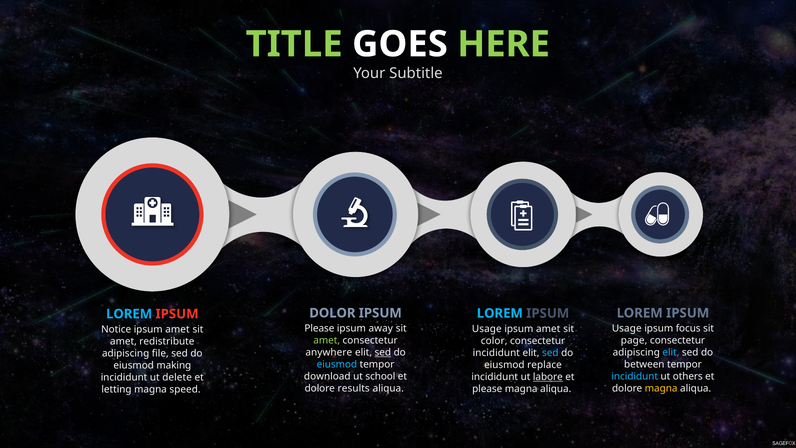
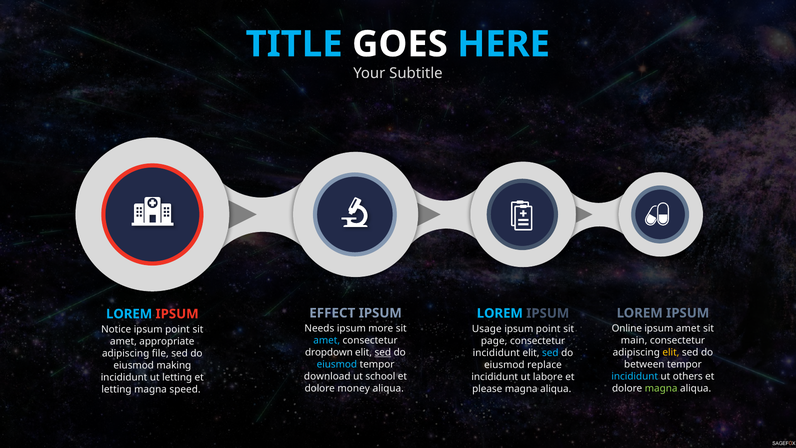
TITLE colour: light green -> light blue (294, 44)
HERE colour: light green -> light blue (504, 44)
DOLOR: DOLOR -> EFFECT (332, 313)
Please: Please -> Needs (319, 329)
away: away -> more (381, 329)
Usage: Usage -> Online (627, 329)
ipsum focus: focus -> amet (688, 329)
amet: amet -> point (548, 329)
amet: amet -> point (177, 329)
amet colour: light green -> light blue (327, 340)
page: page -> main (634, 340)
color: color -> page (494, 341)
redistribute: redistribute -> appropriate (167, 341)
anywhere: anywhere -> dropdown (329, 352)
elit colour: light blue -> yellow (671, 352)
labore underline: present -> none (548, 377)
ut delete: delete -> letting (177, 377)
results: results -> money (354, 388)
magna colour: yellow -> light green (661, 388)
